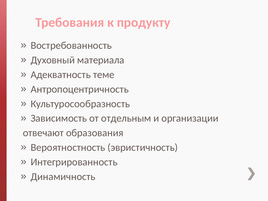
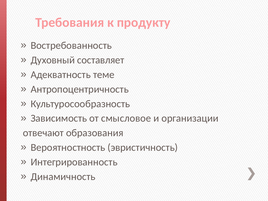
материала: материала -> составляет (101, 60)
отдельным: отдельным -> смысловое (126, 118)
